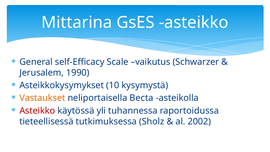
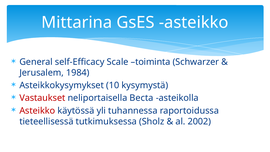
vaikutus: vaikutus -> toiminta (151, 62)
1990: 1990 -> 1984 (78, 73)
Vastaukset colour: orange -> red (42, 98)
